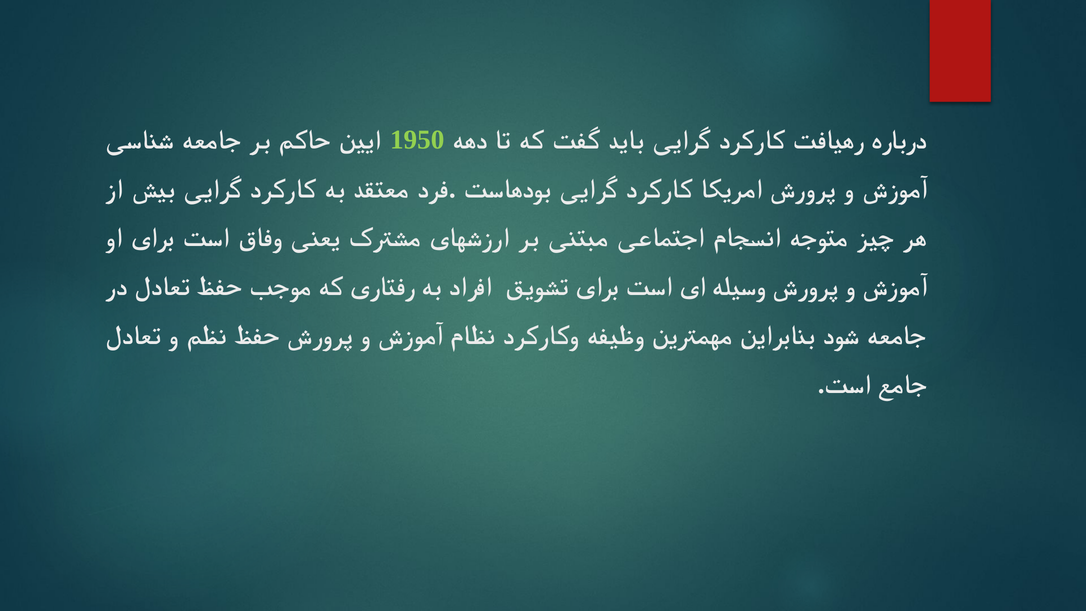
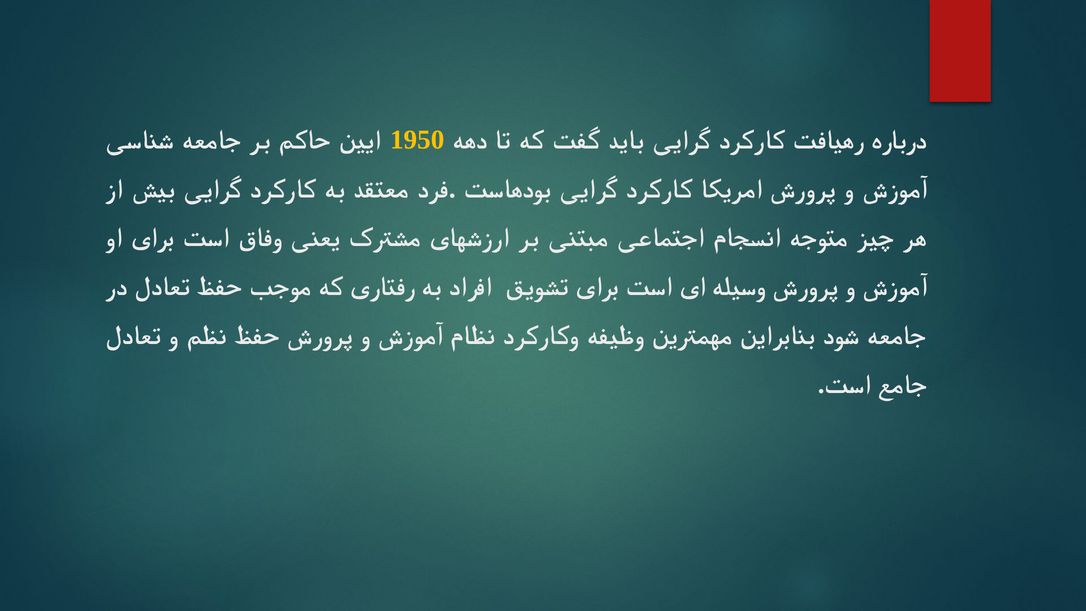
1950 colour: light green -> yellow (417, 140)
